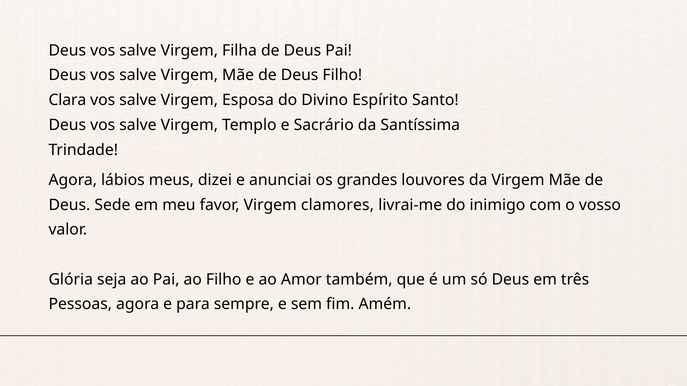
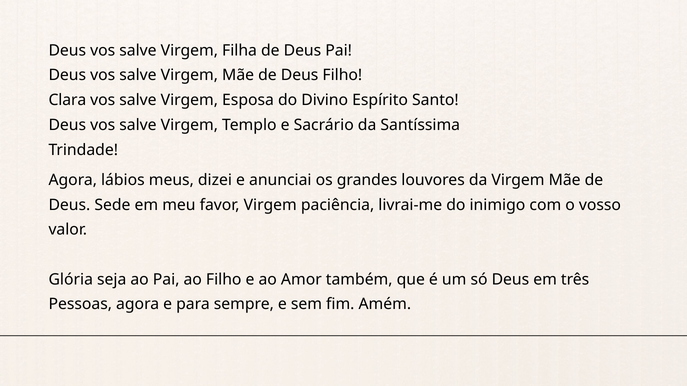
clamores: clamores -> paciência (338, 205)
